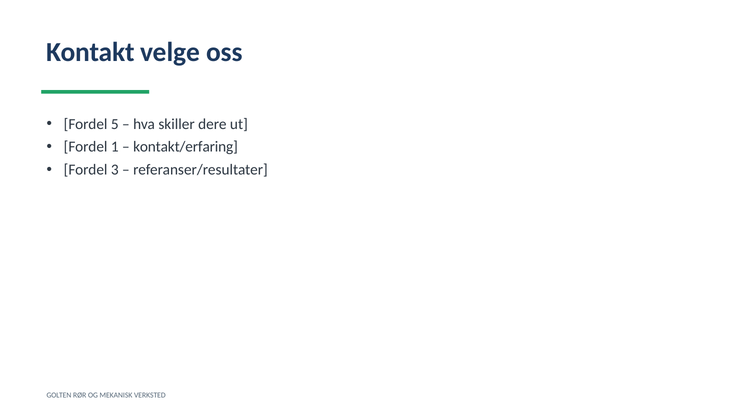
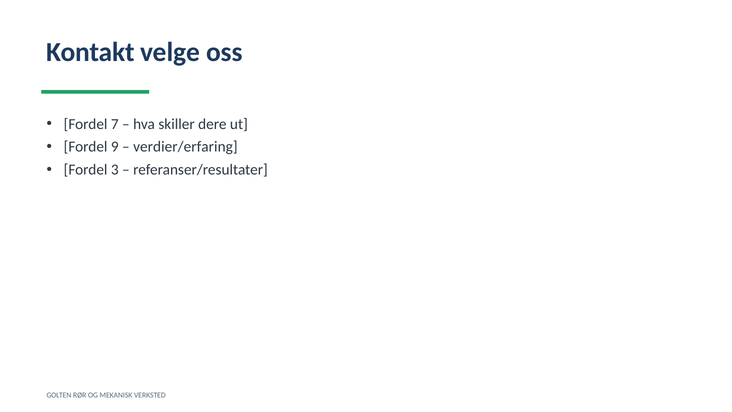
5: 5 -> 7 (115, 124)
1: 1 -> 9 (115, 147)
kontakt/erfaring: kontakt/erfaring -> verdier/erfaring (185, 147)
